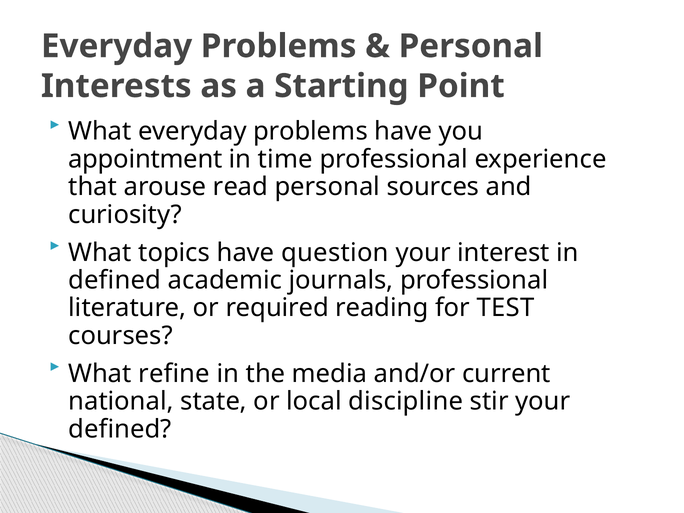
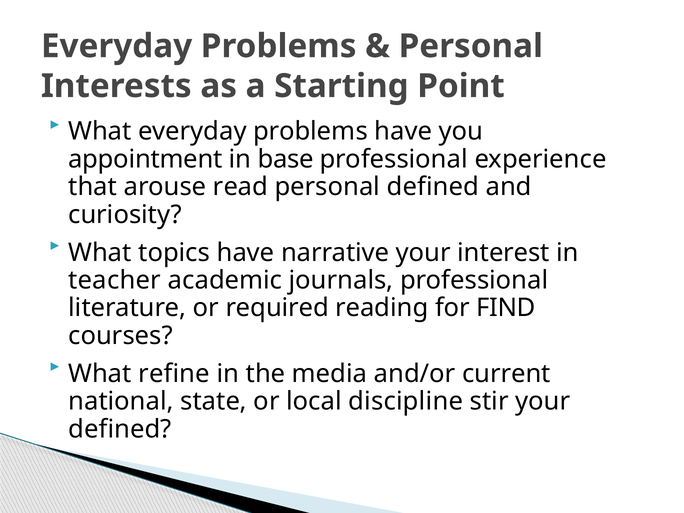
time: time -> base (286, 159)
personal sources: sources -> defined (433, 187)
question: question -> narrative (335, 253)
defined: defined -> teacher (115, 280)
TEST: TEST -> FIND (506, 308)
